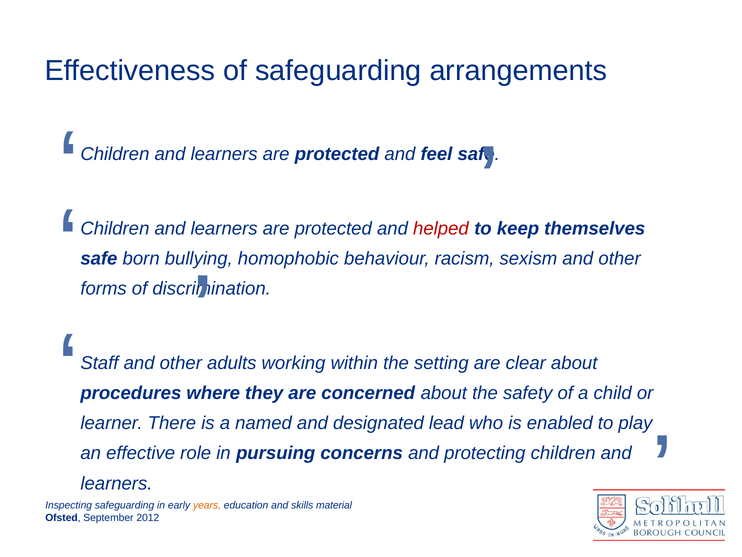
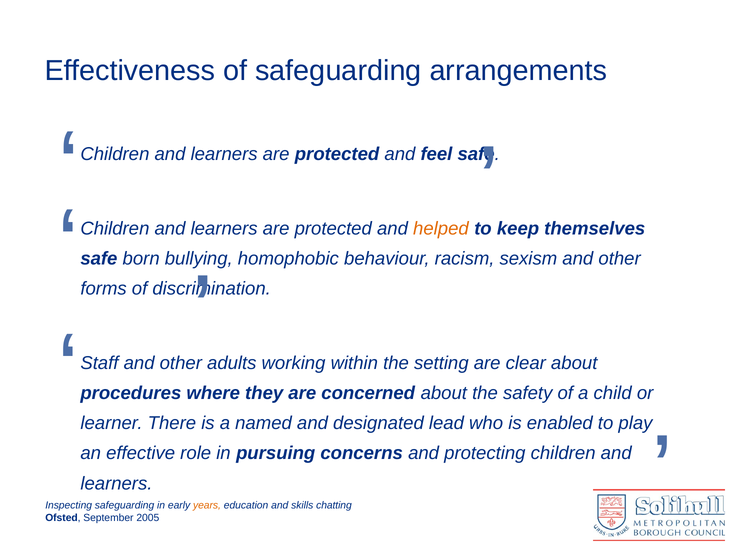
helped colour: red -> orange (441, 228)
material: material -> chatting (334, 505)
2012: 2012 -> 2005 (148, 517)
